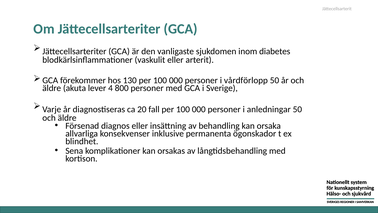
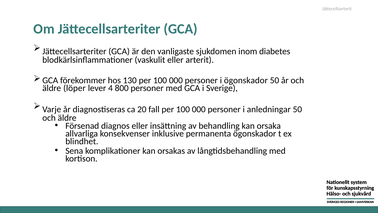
i vårdförlopp: vårdförlopp -> ögonskador (246, 80)
akuta: akuta -> löper (74, 88)
